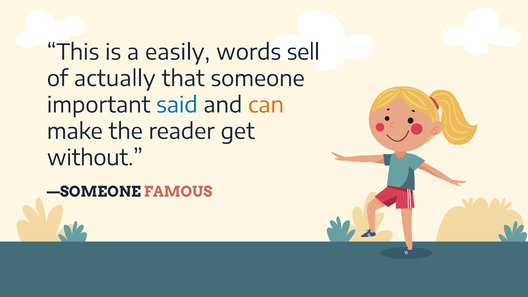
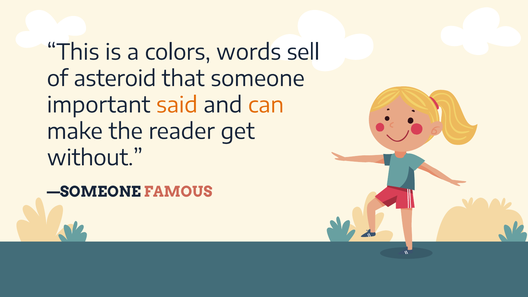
easily: easily -> colors (178, 52)
actually: actually -> asteroid (115, 79)
said colour: blue -> orange (177, 105)
